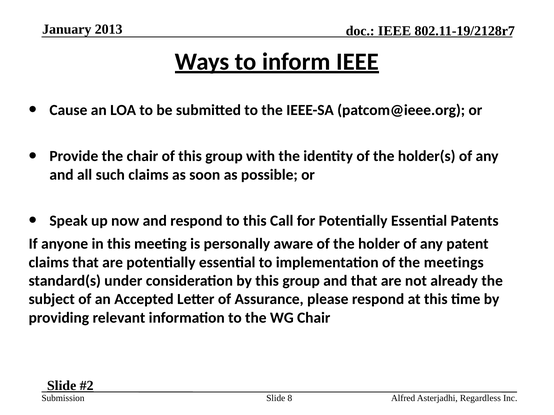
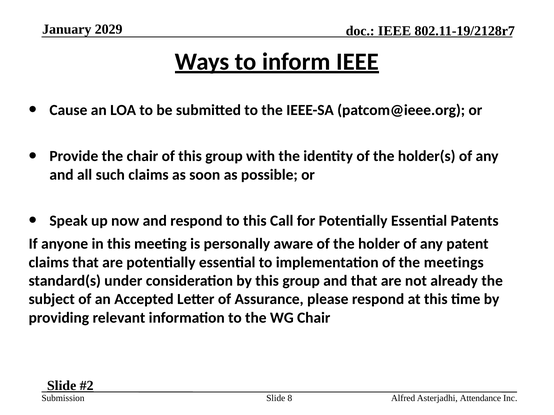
2013: 2013 -> 2029 (109, 29)
Regardless: Regardless -> Attendance (480, 398)
